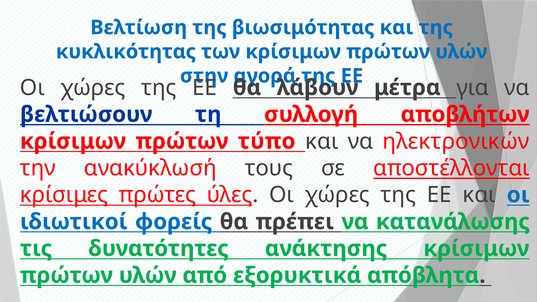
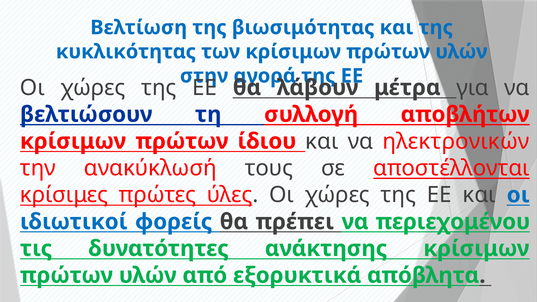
τύπο: τύπο -> ίδιου (267, 141)
κατανάλωσης: κατανάλωσης -> περιεχομένου (453, 222)
